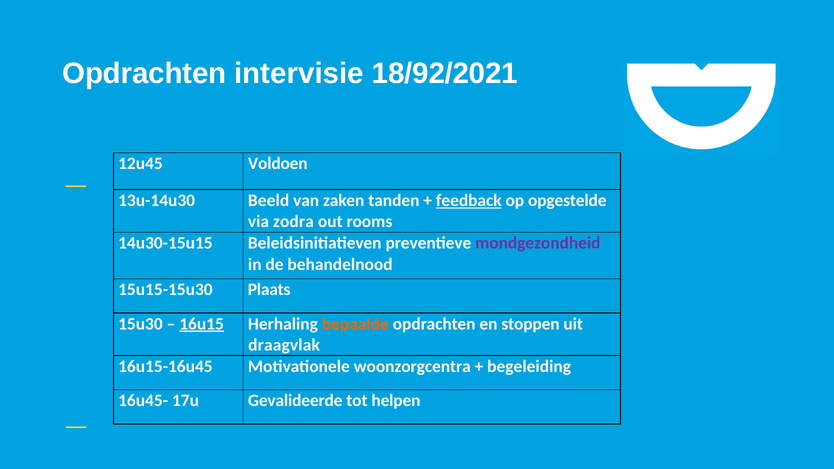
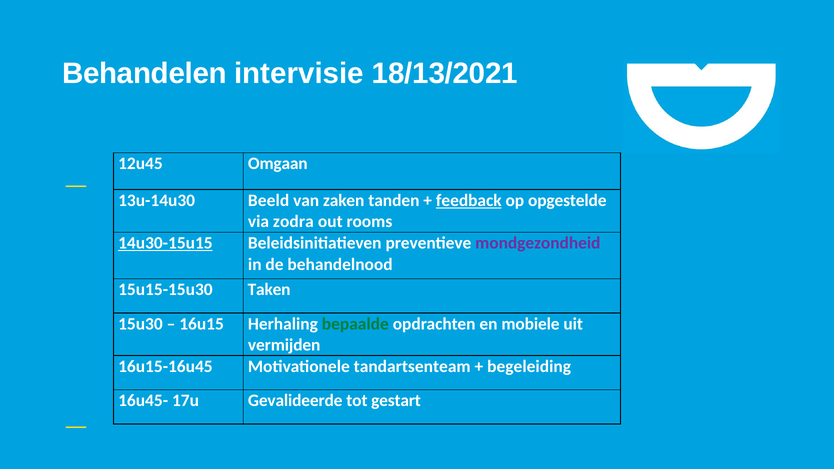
Opdrachten: Opdrachten -> Behandelen (144, 74)
18/92/2021: 18/92/2021 -> 18/13/2021 (445, 74)
Voldoen: Voldoen -> Omgaan (278, 164)
14u30-15u15 underline: none -> present (165, 243)
Plaats: Plaats -> Taken (269, 290)
16u15 underline: present -> none (202, 324)
bepaalde colour: orange -> green (355, 324)
stoppen: stoppen -> mobiele (531, 324)
draagvlak: draagvlak -> vermijden (284, 345)
woonzorgcentra: woonzorgcentra -> tandartsenteam (412, 366)
helpen: helpen -> gestart (396, 401)
